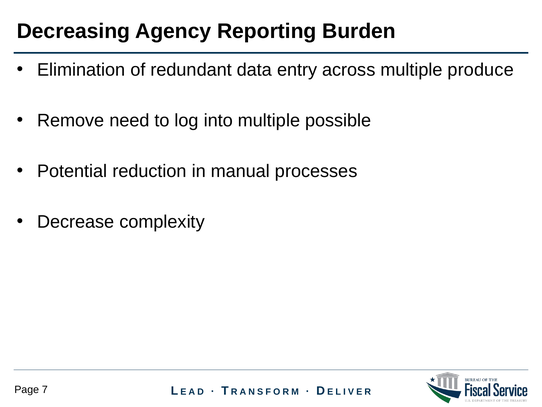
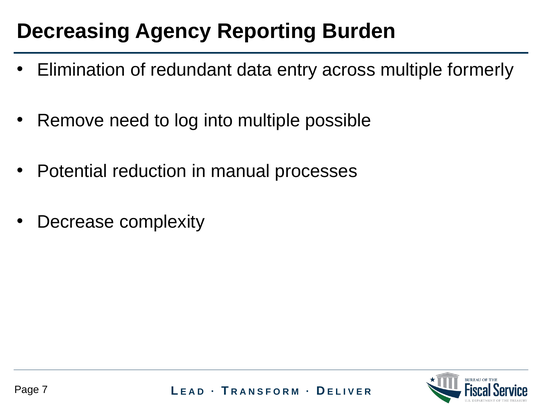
produce: produce -> formerly (481, 70)
